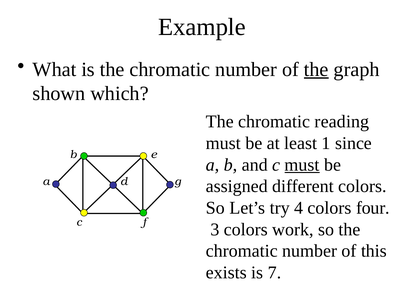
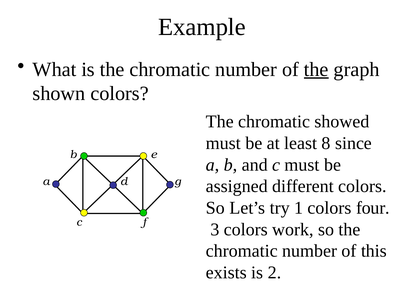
shown which: which -> colors (120, 94)
reading: reading -> showed (342, 122)
1: 1 -> 8 (326, 143)
must underline: present -> none (302, 165)
4: 4 -> 1 (299, 208)
7: 7 -> 2 (275, 273)
